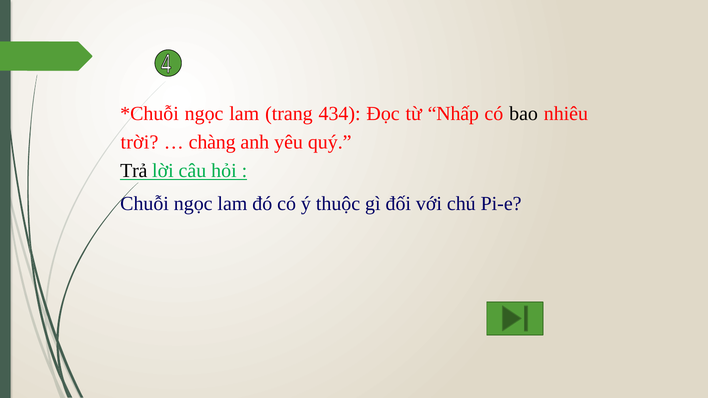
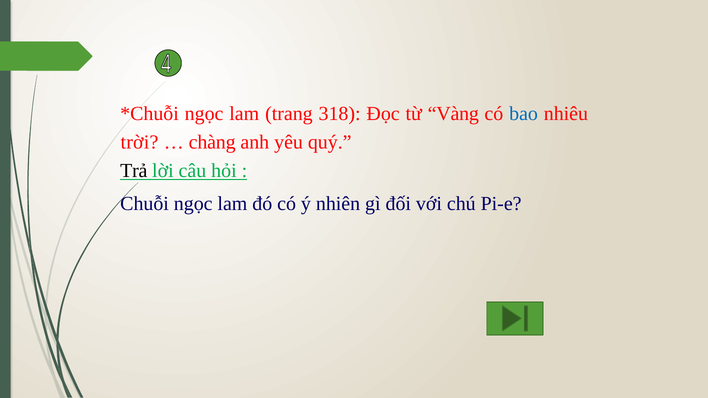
434: 434 -> 318 (340, 114)
Nhấp: Nhấp -> Vàng (453, 114)
bao colour: black -> blue (524, 114)
thuộc: thuộc -> nhiên (338, 204)
